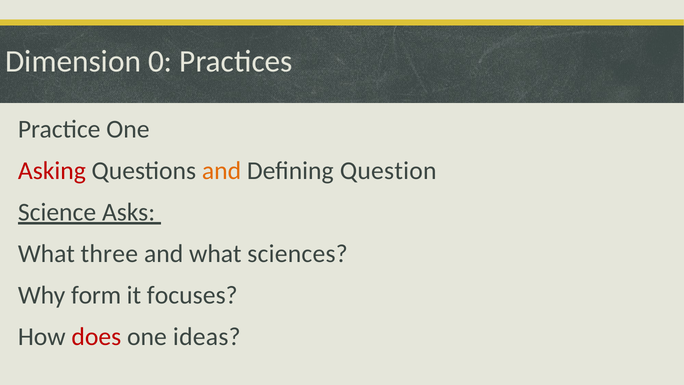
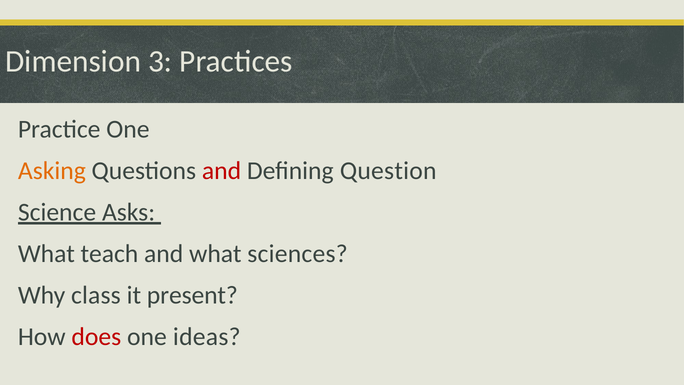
0: 0 -> 3 (160, 62)
Asking colour: red -> orange (52, 171)
and colour: orange -> red (222, 171)
three: three -> teach (109, 254)
form: form -> class (96, 295)
focuses: focuses -> present (192, 295)
